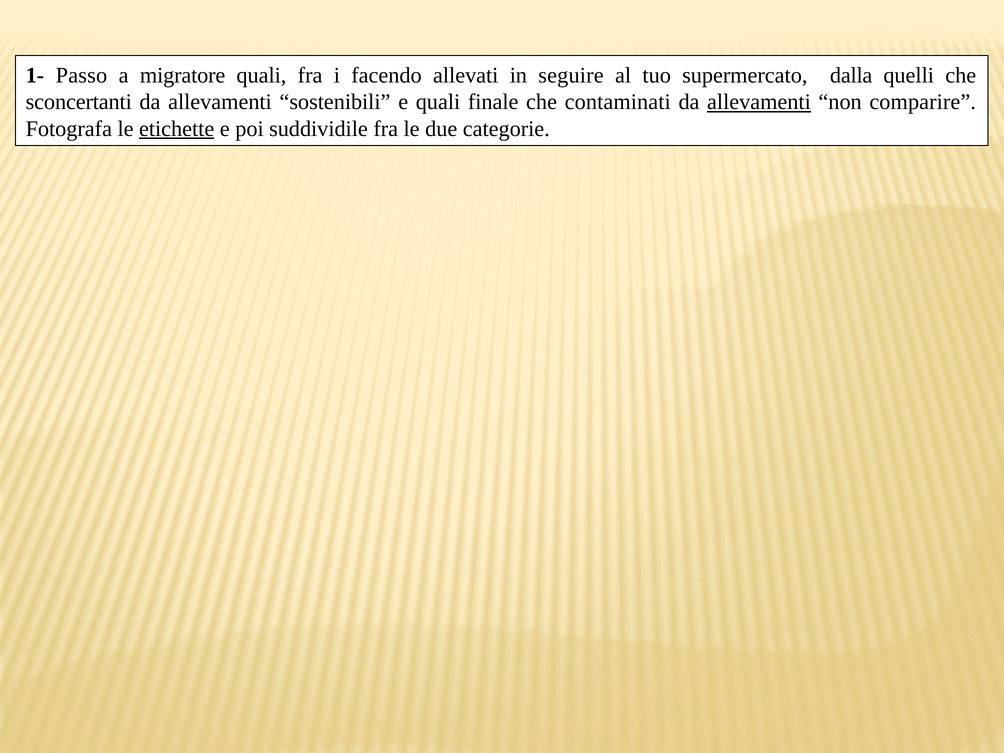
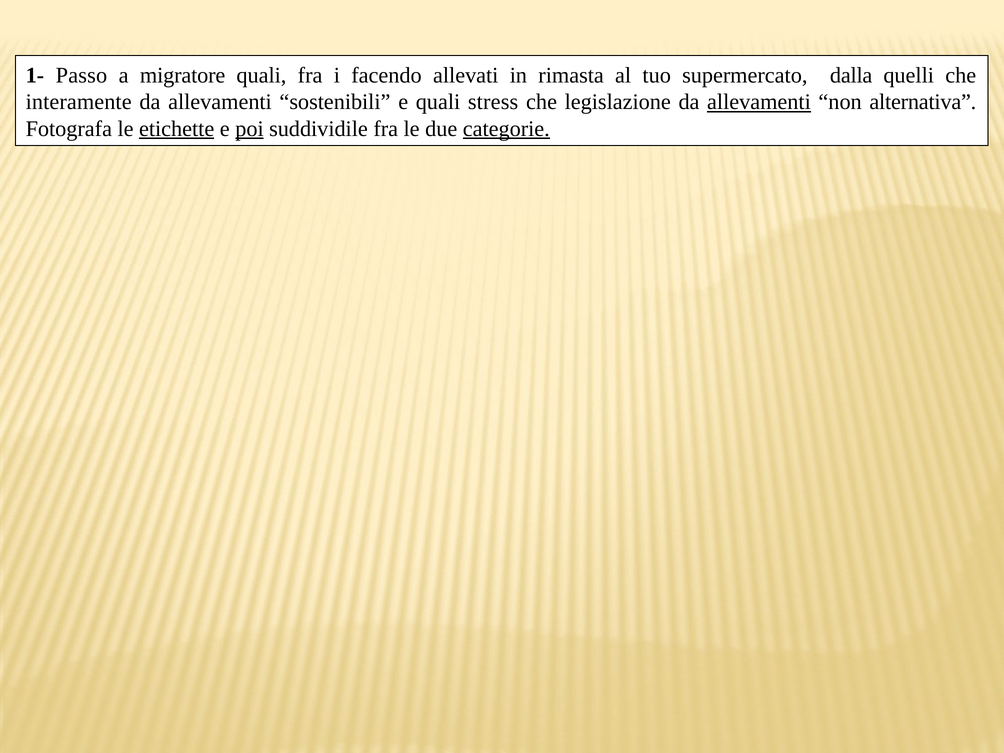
seguire: seguire -> rimasta (571, 75)
sconcertanti: sconcertanti -> interamente (79, 102)
finale: finale -> stress (493, 102)
contaminati: contaminati -> legislazione (618, 102)
comparire: comparire -> alternativa (923, 102)
poi underline: none -> present (249, 129)
categorie underline: none -> present (506, 129)
